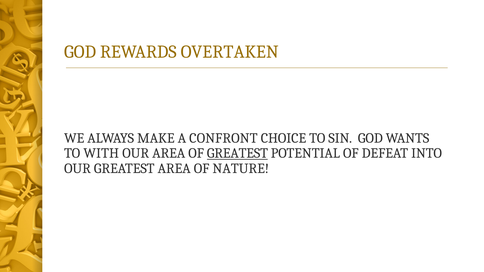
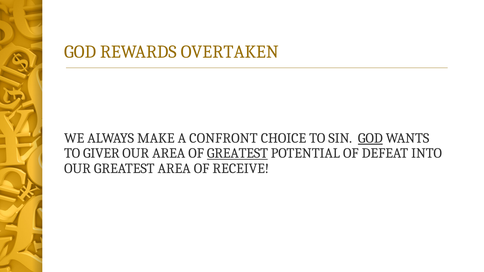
GOD underline: none -> present (370, 138)
WITH: WITH -> GIVER (101, 153)
NATURE: NATURE -> RECEIVE (241, 169)
